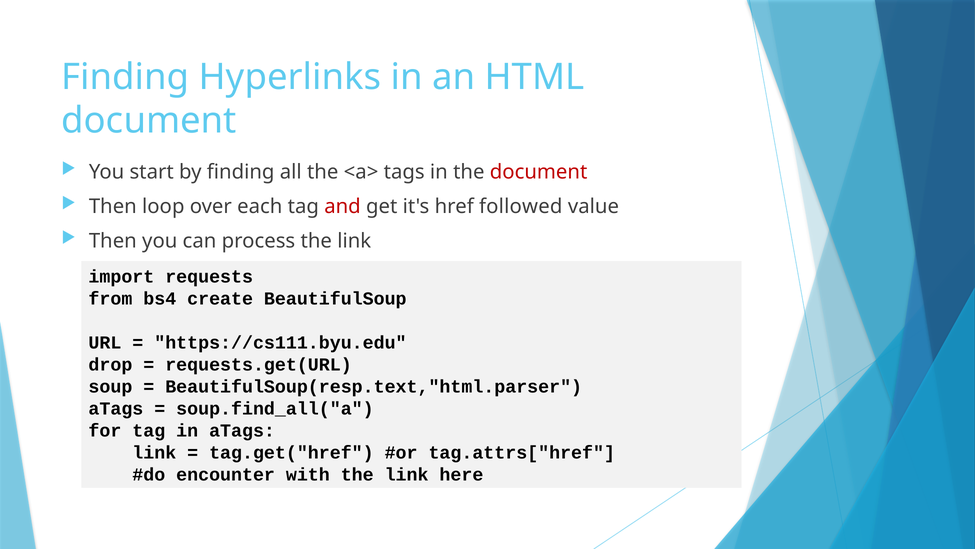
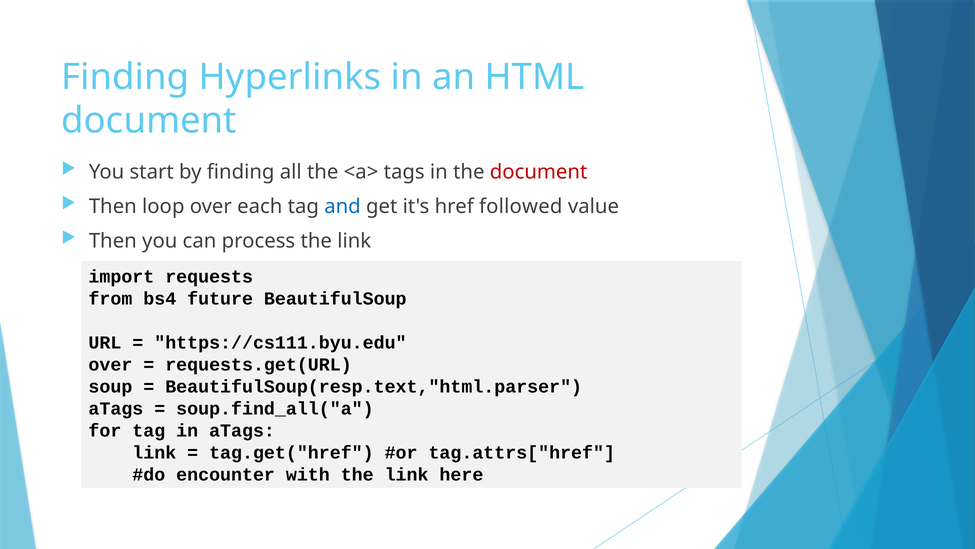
and colour: red -> blue (343, 206)
create: create -> future (220, 299)
drop: drop -> over (110, 364)
